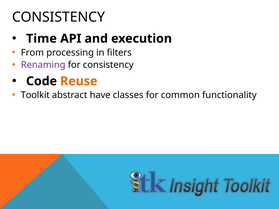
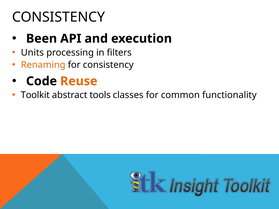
Time: Time -> Been (42, 39)
From: From -> Units (32, 53)
Renaming colour: purple -> orange (43, 65)
have: have -> tools (100, 95)
